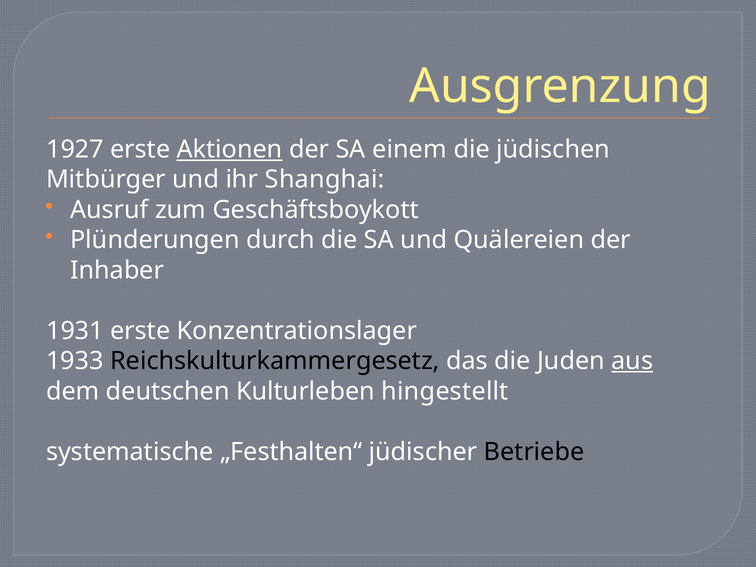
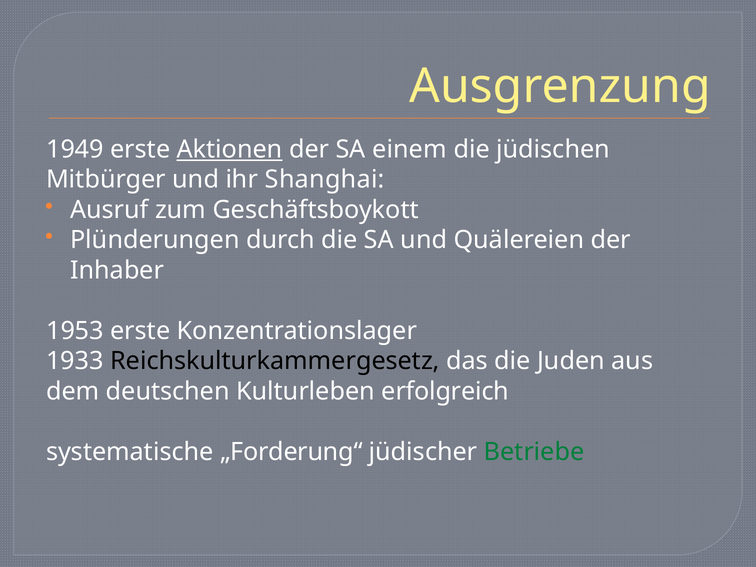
1927: 1927 -> 1949 (75, 149)
1931: 1931 -> 1953 (75, 331)
aus underline: present -> none (632, 361)
hingestellt: hingestellt -> erfolgreich (445, 391)
„Festhalten“: „Festhalten“ -> „Forderung“ (291, 452)
Betriebe colour: black -> green (534, 452)
